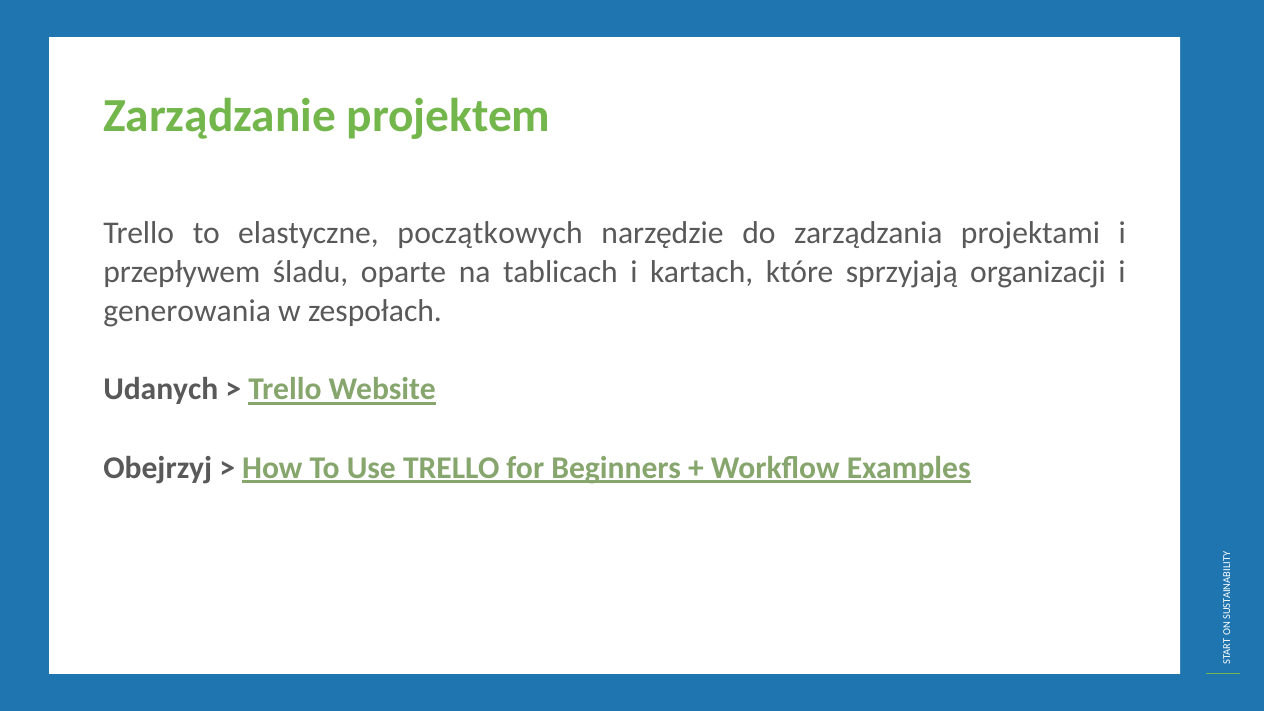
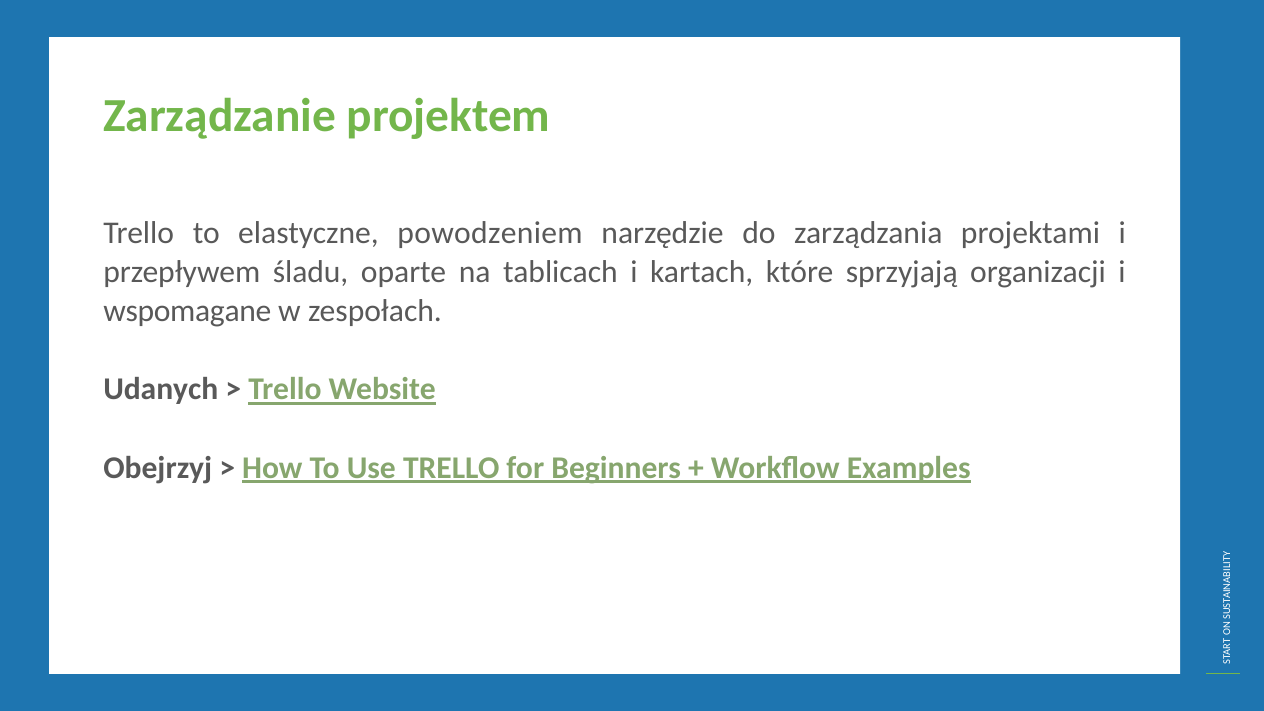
początkowych: początkowych -> powodzeniem (490, 233)
generowania: generowania -> wspomagane (187, 311)
